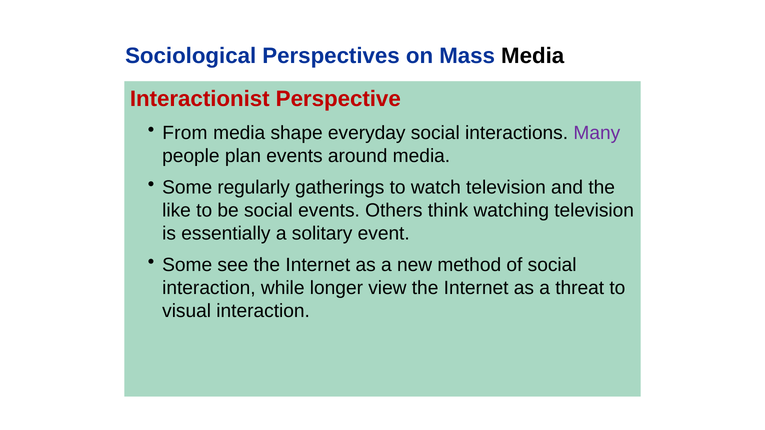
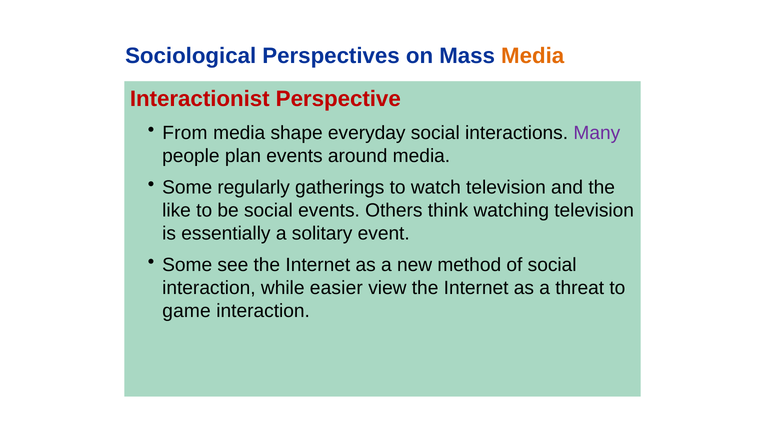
Media colour: black -> orange (533, 56)
longer: longer -> easier (336, 288)
visual: visual -> game (187, 311)
